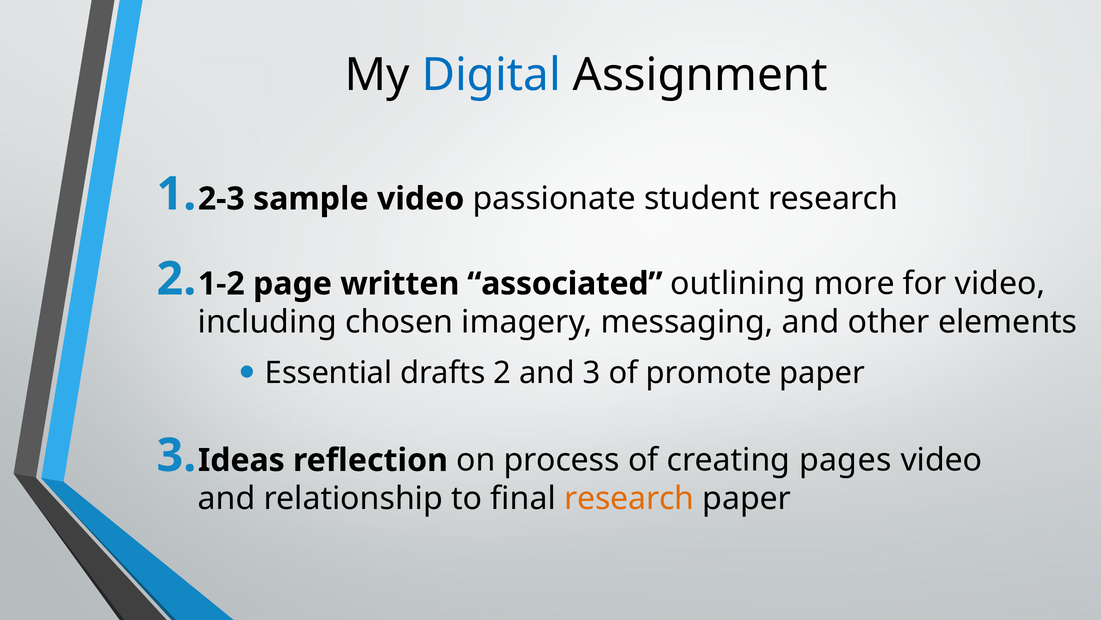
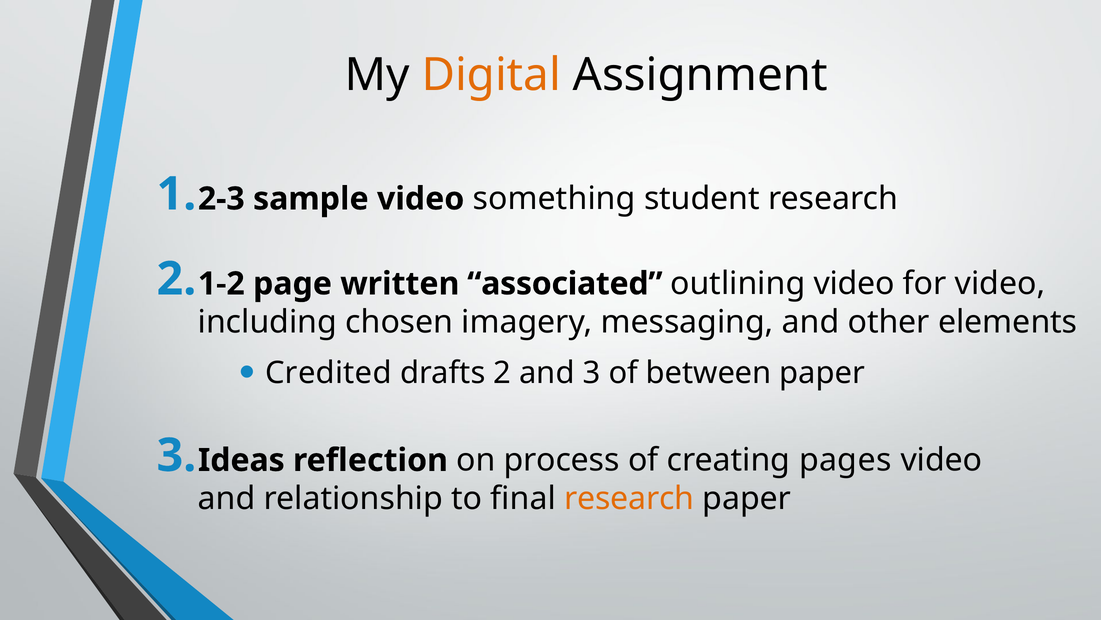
Digital colour: blue -> orange (491, 75)
passionate: passionate -> something (554, 199)
outlining more: more -> video (854, 283)
Essential: Essential -> Credited (328, 373)
promote: promote -> between (709, 373)
